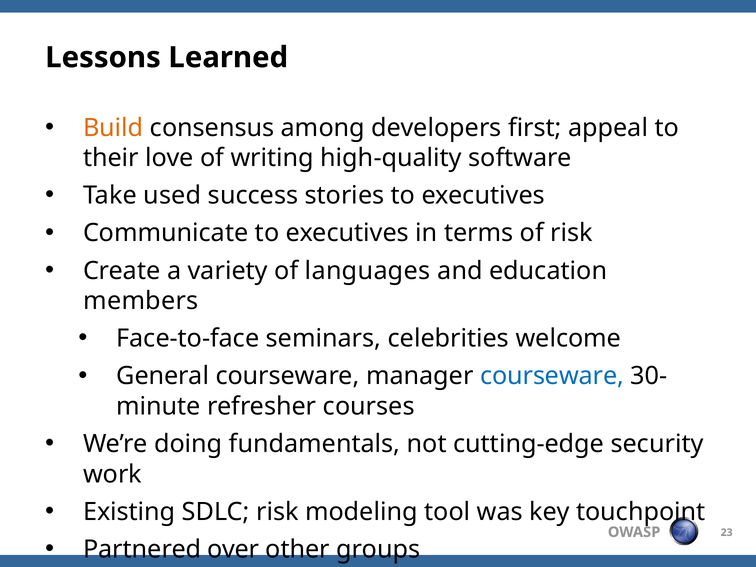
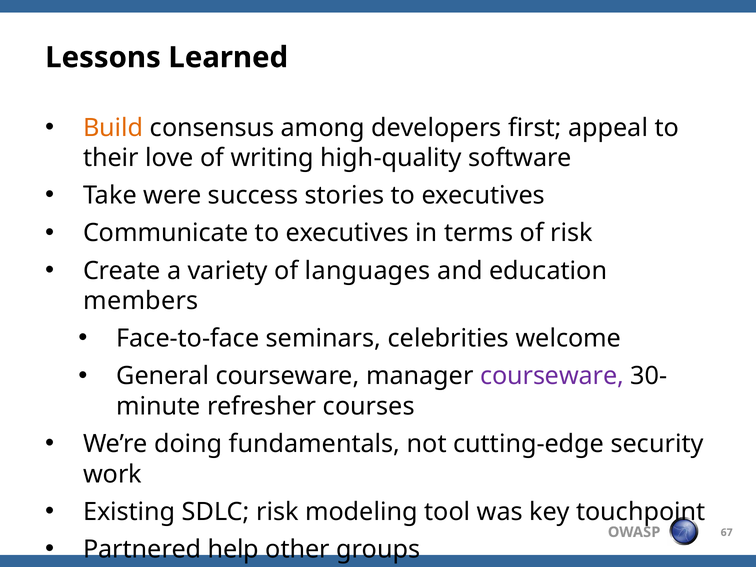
used: used -> were (172, 196)
courseware colour: blue -> purple (552, 376)
23: 23 -> 67 (727, 532)
over: over -> help (233, 549)
